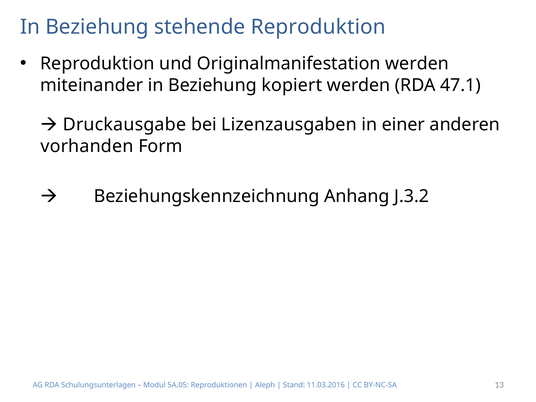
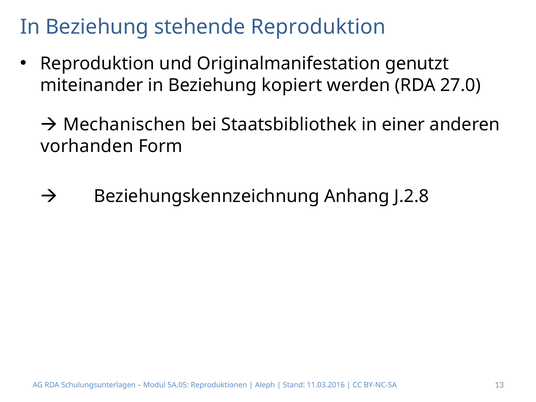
Originalmanifestation werden: werden -> genutzt (417, 64)
47.1: 47.1 -> 27.0 (460, 85)
Druckausgabe: Druckausgabe -> Mechanischen (124, 125)
Lizenzausgaben: Lizenzausgaben -> Staatsbibliothek (289, 125)
J.3.2: J.3.2 -> J.2.8 (412, 196)
